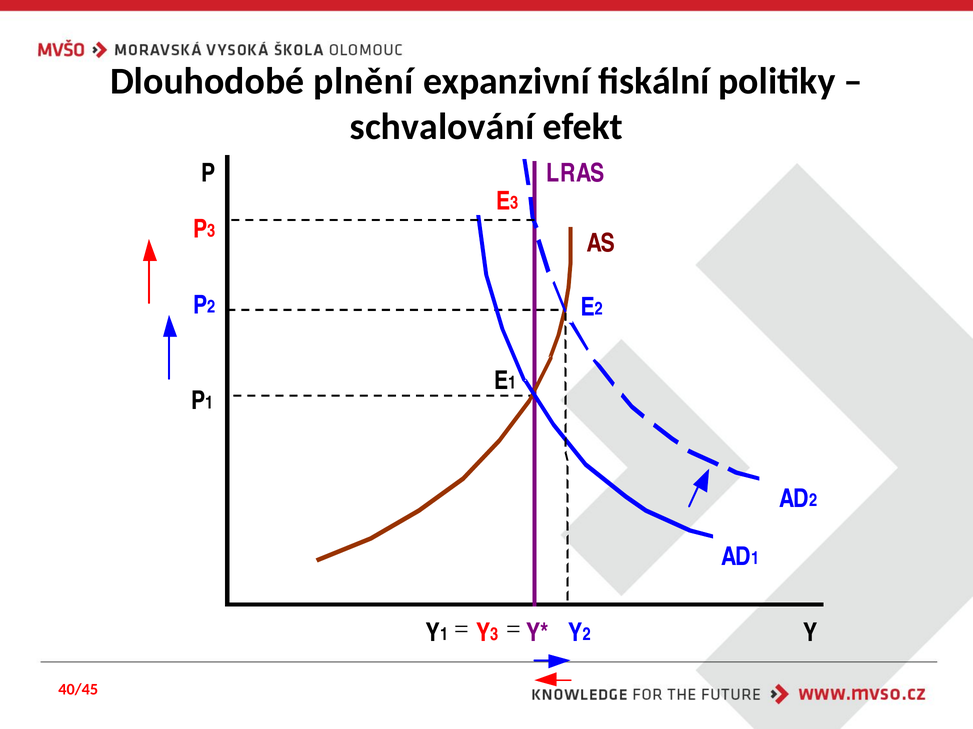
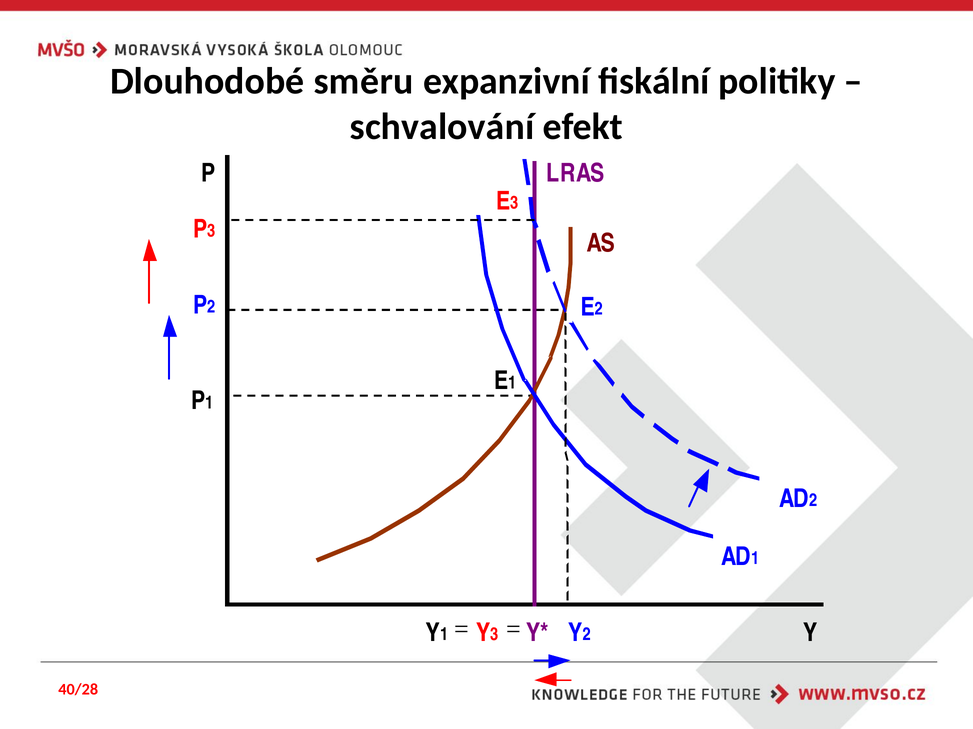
plnění: plnění -> směru (364, 81)
40/45: 40/45 -> 40/28 (78, 690)
